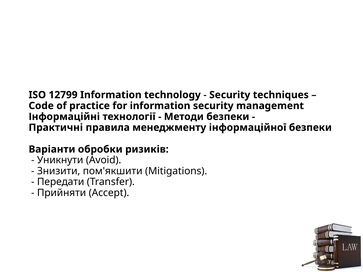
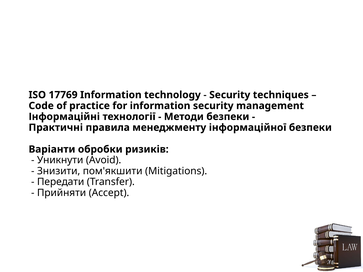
12799: 12799 -> 17769 (63, 95)
